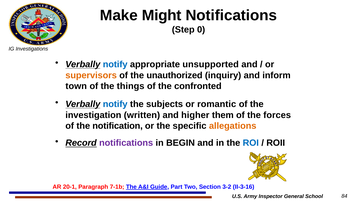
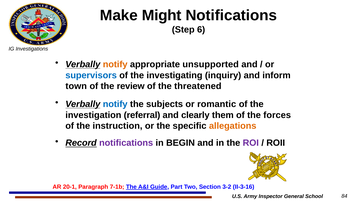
0: 0 -> 6 (201, 30)
notify colour: blue -> orange (115, 64)
supervisors colour: orange -> blue (91, 75)
unauthorized: unauthorized -> investigating (174, 75)
things: things -> review (131, 86)
confronted: confronted -> threatened (198, 86)
written: written -> referral (142, 115)
higher: higher -> clearly (195, 115)
notification: notification -> instruction (118, 126)
ROI colour: blue -> purple (251, 143)
